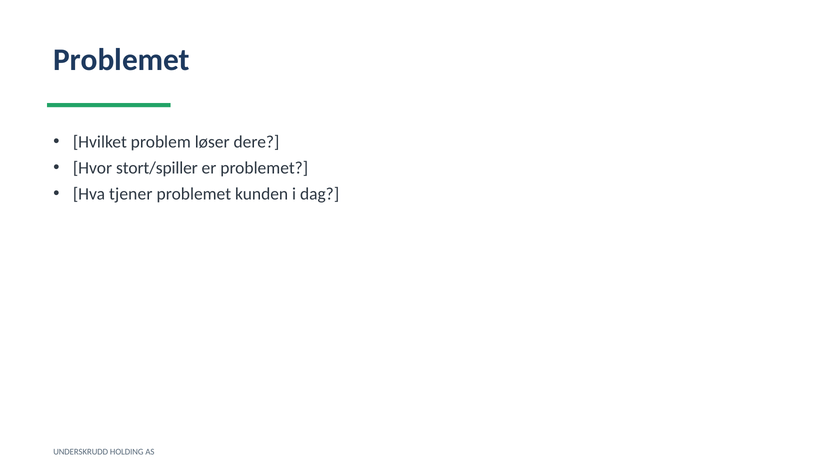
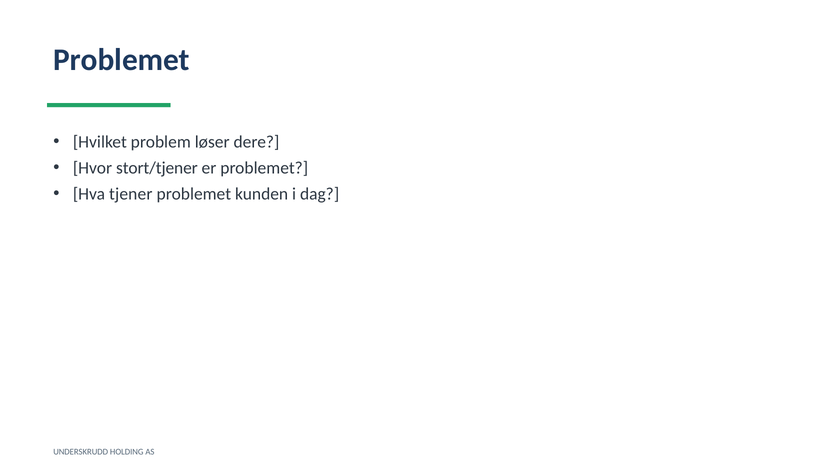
stort/spiller: stort/spiller -> stort/tjener (157, 168)
